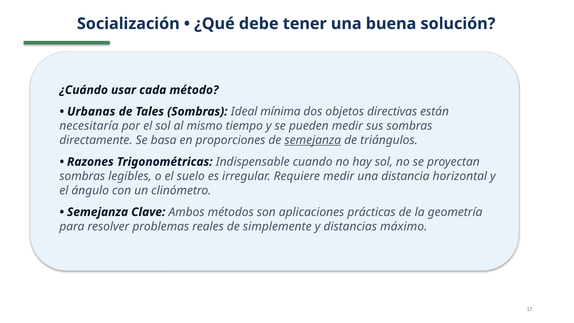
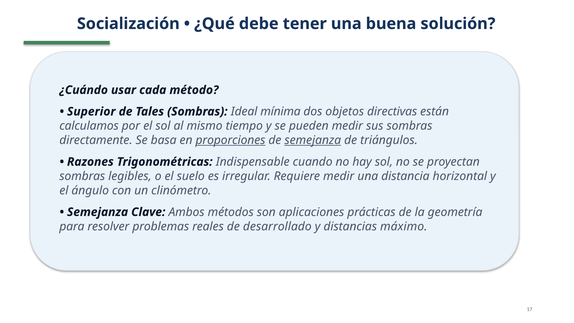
Urbanas: Urbanas -> Superior (91, 112)
necesitaría: necesitaría -> calculamos (89, 126)
proporciones underline: none -> present (230, 140)
simplemente: simplemente -> desarrollado (277, 226)
